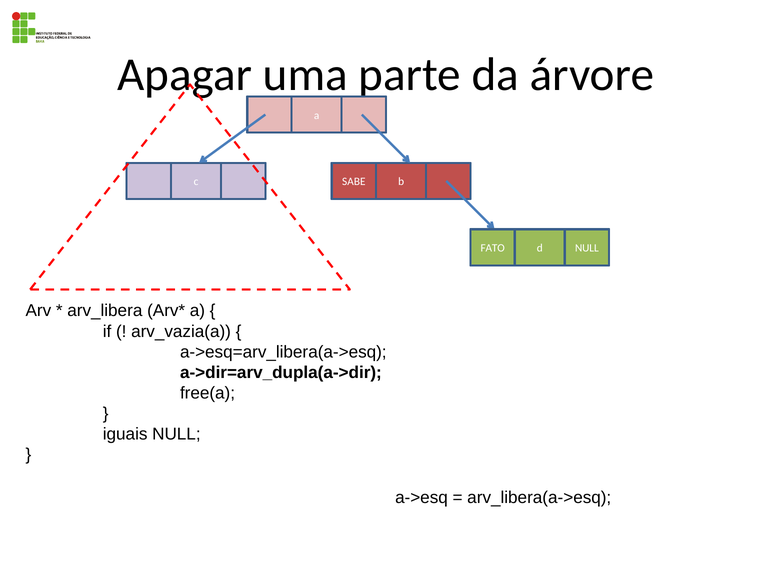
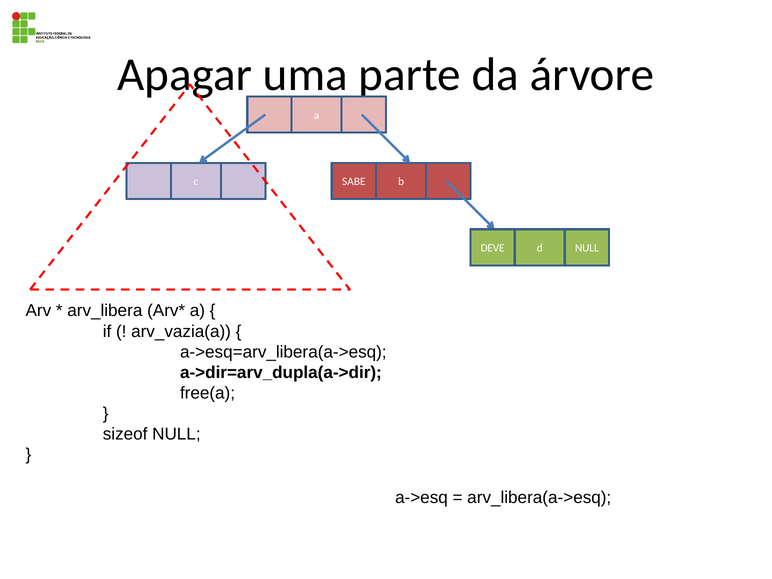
FATO: FATO -> DEVE (493, 248)
iguais: iguais -> sizeof (125, 434)
